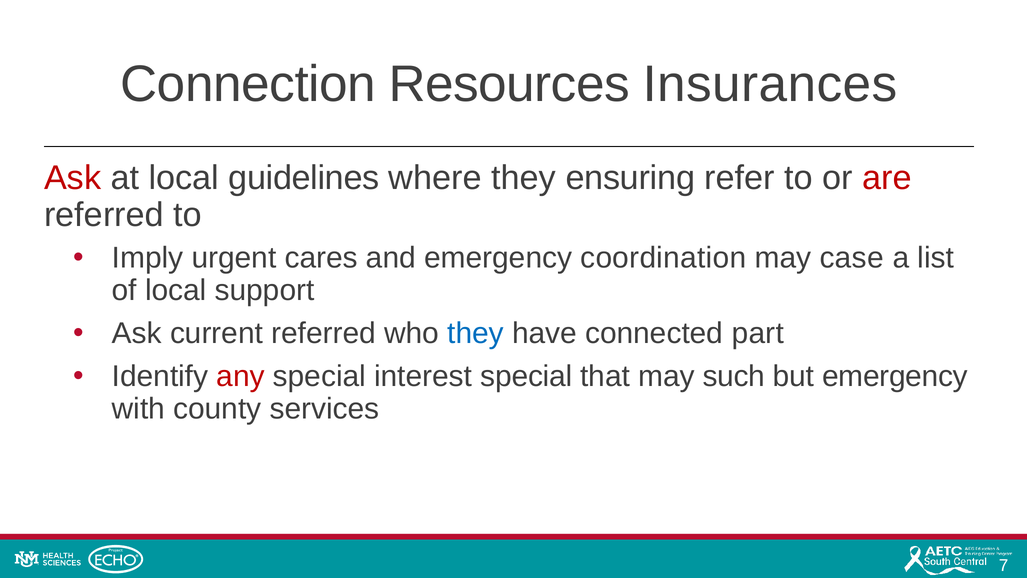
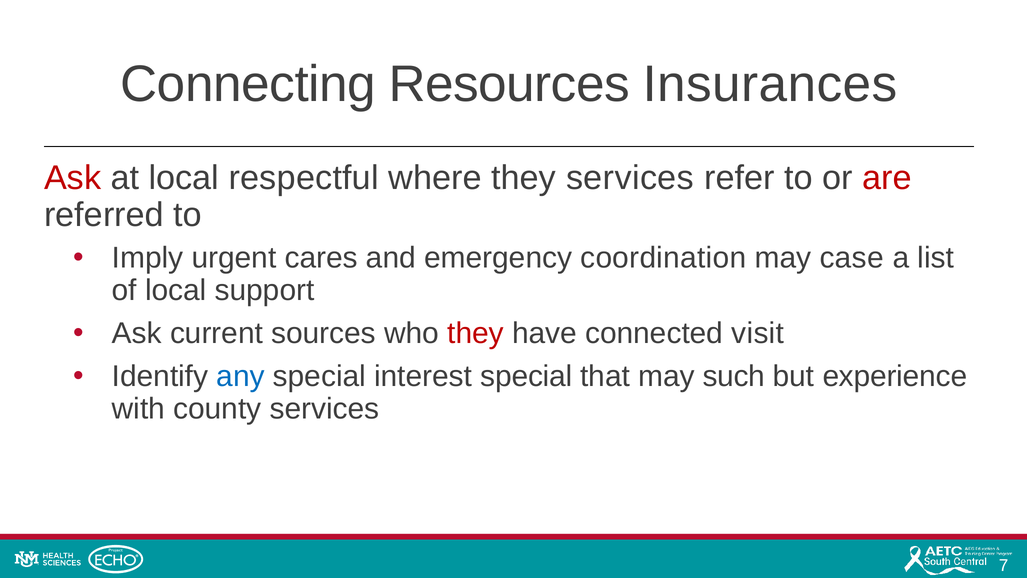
Connection: Connection -> Connecting (248, 84)
guidelines: guidelines -> respectful (304, 178)
they ensuring: ensuring -> services (630, 178)
current referred: referred -> sources (324, 333)
they colour: blue -> red (476, 333)
part: part -> visit (758, 333)
any colour: red -> blue (241, 376)
but emergency: emergency -> experience (895, 376)
